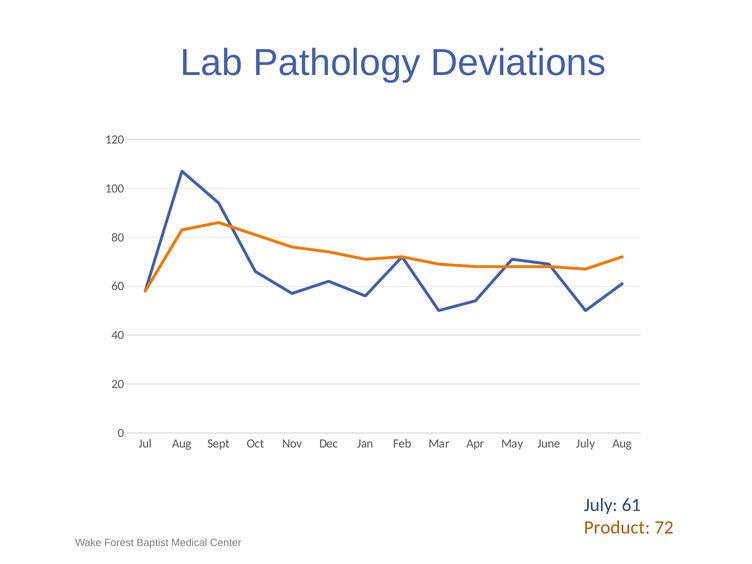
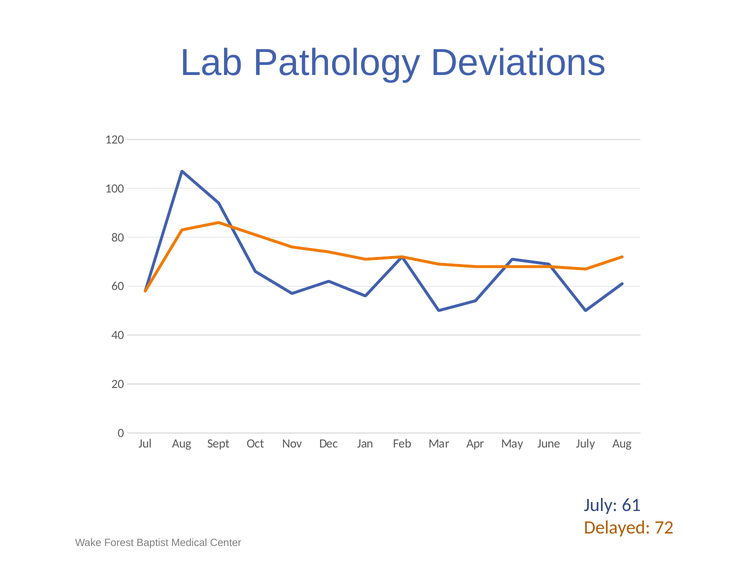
Product: Product -> Delayed (617, 528)
